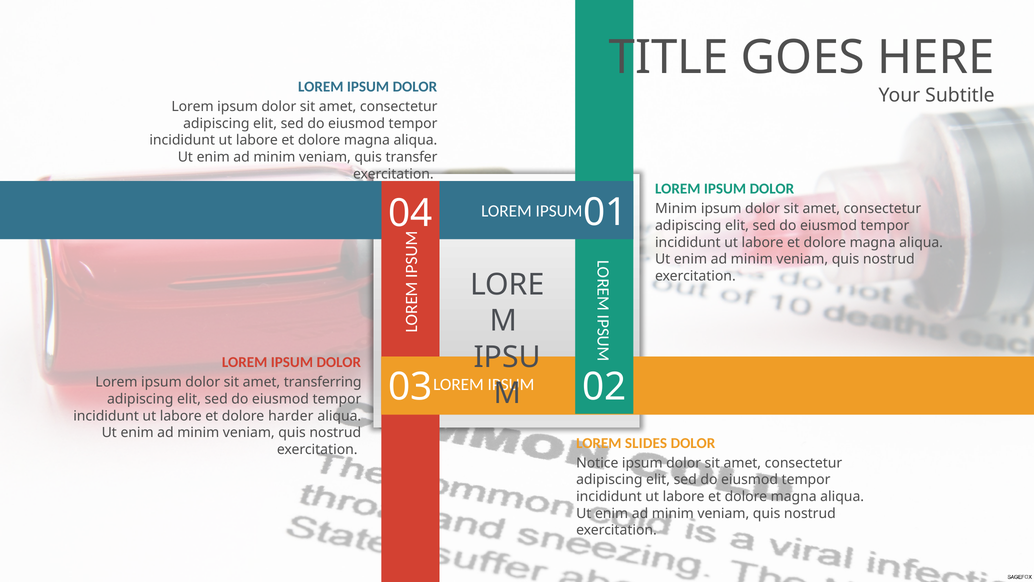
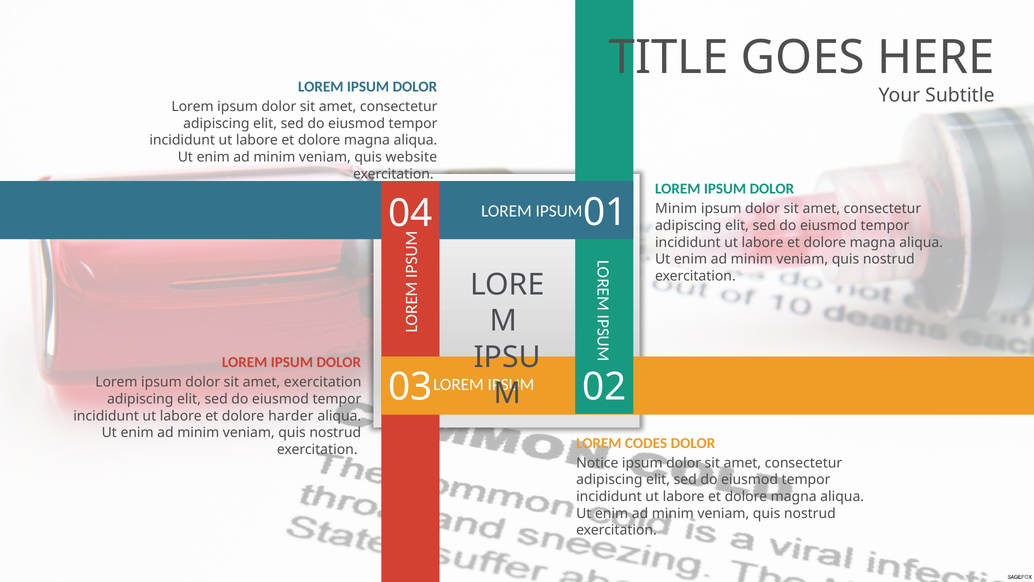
transfer: transfer -> website (411, 157)
amet transferring: transferring -> exercitation (323, 382)
SLIDES: SLIDES -> CODES (646, 443)
